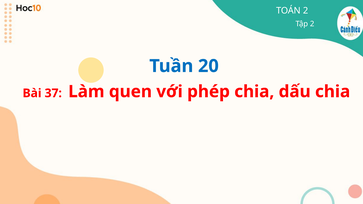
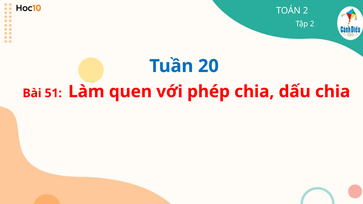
37: 37 -> 51 (53, 93)
